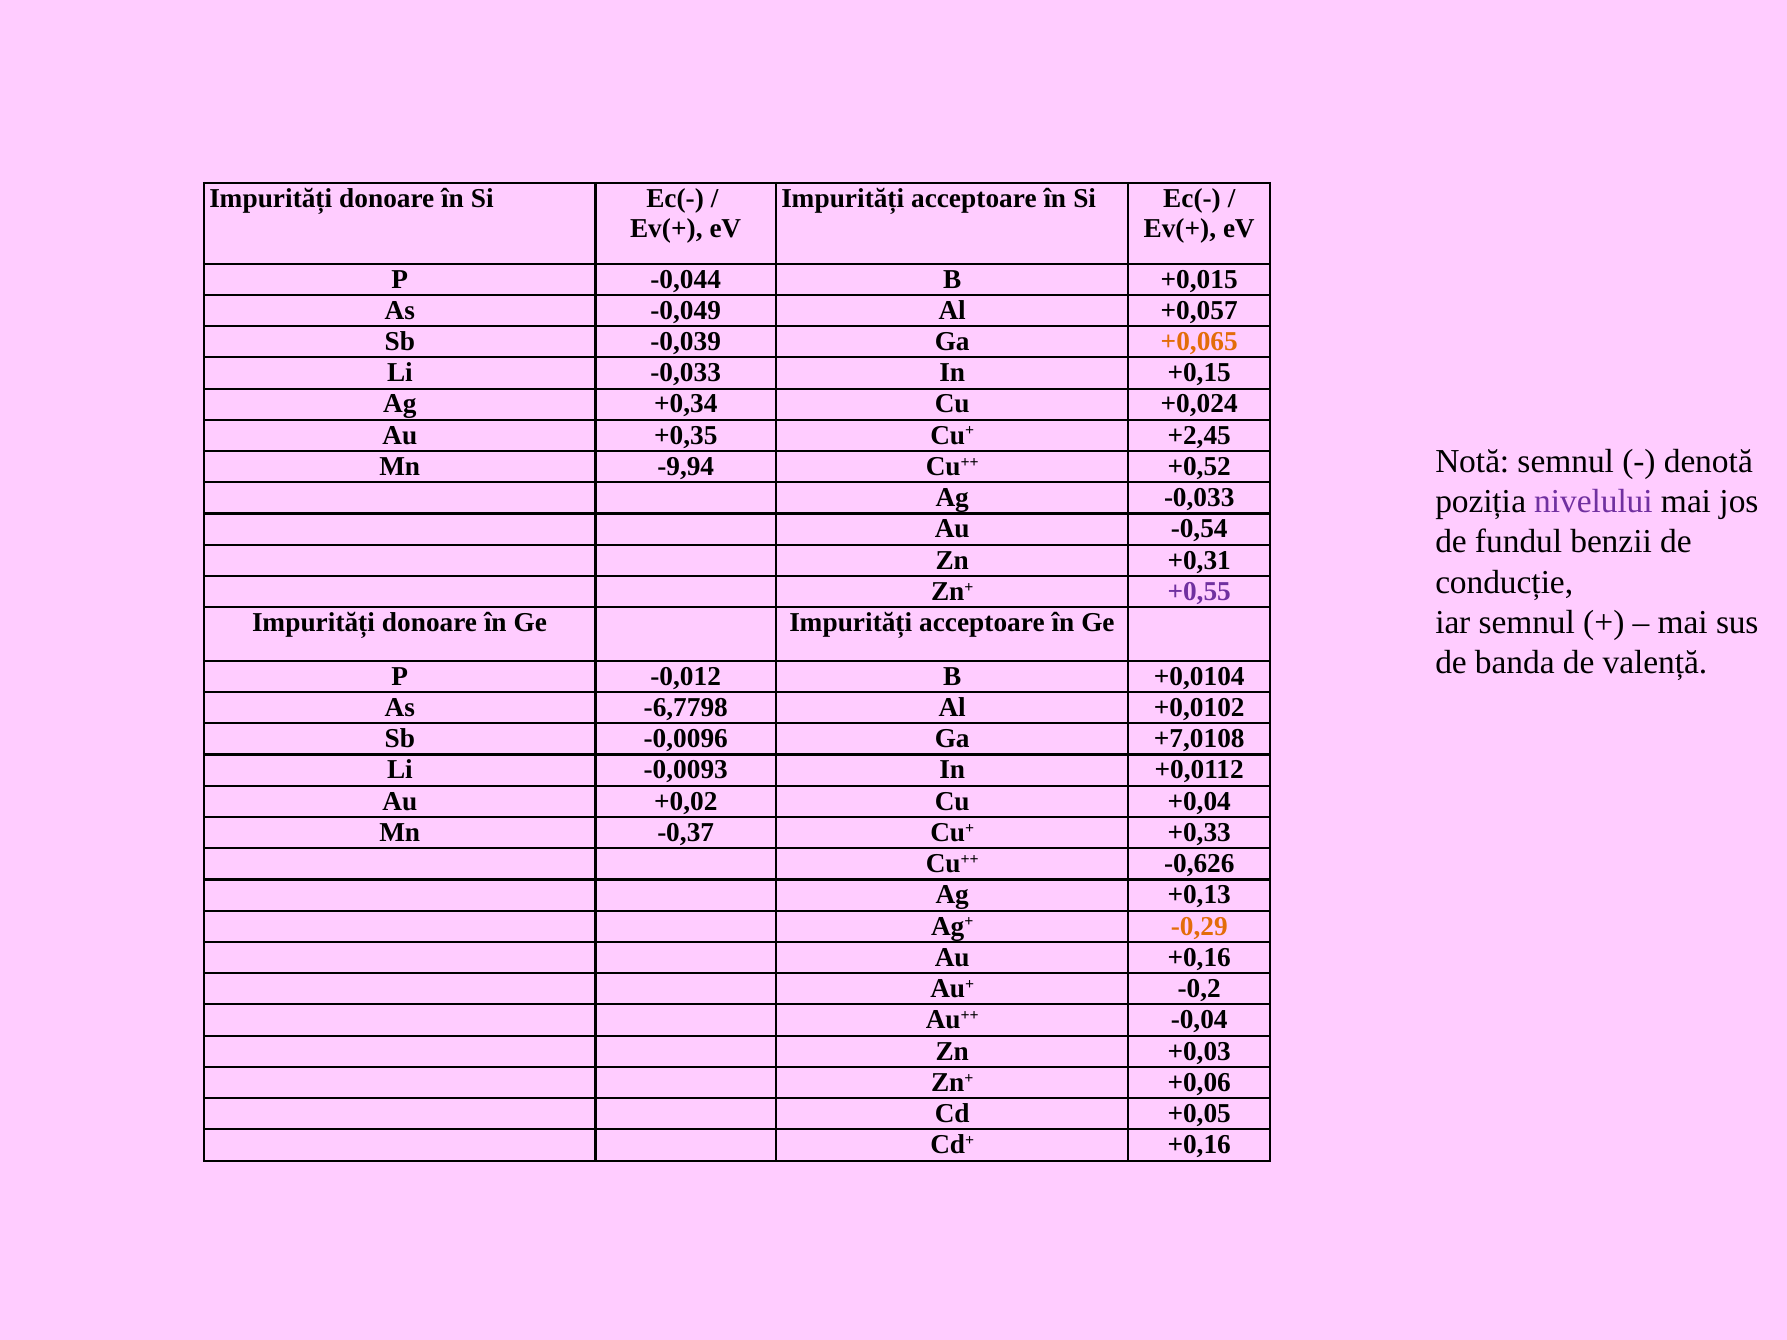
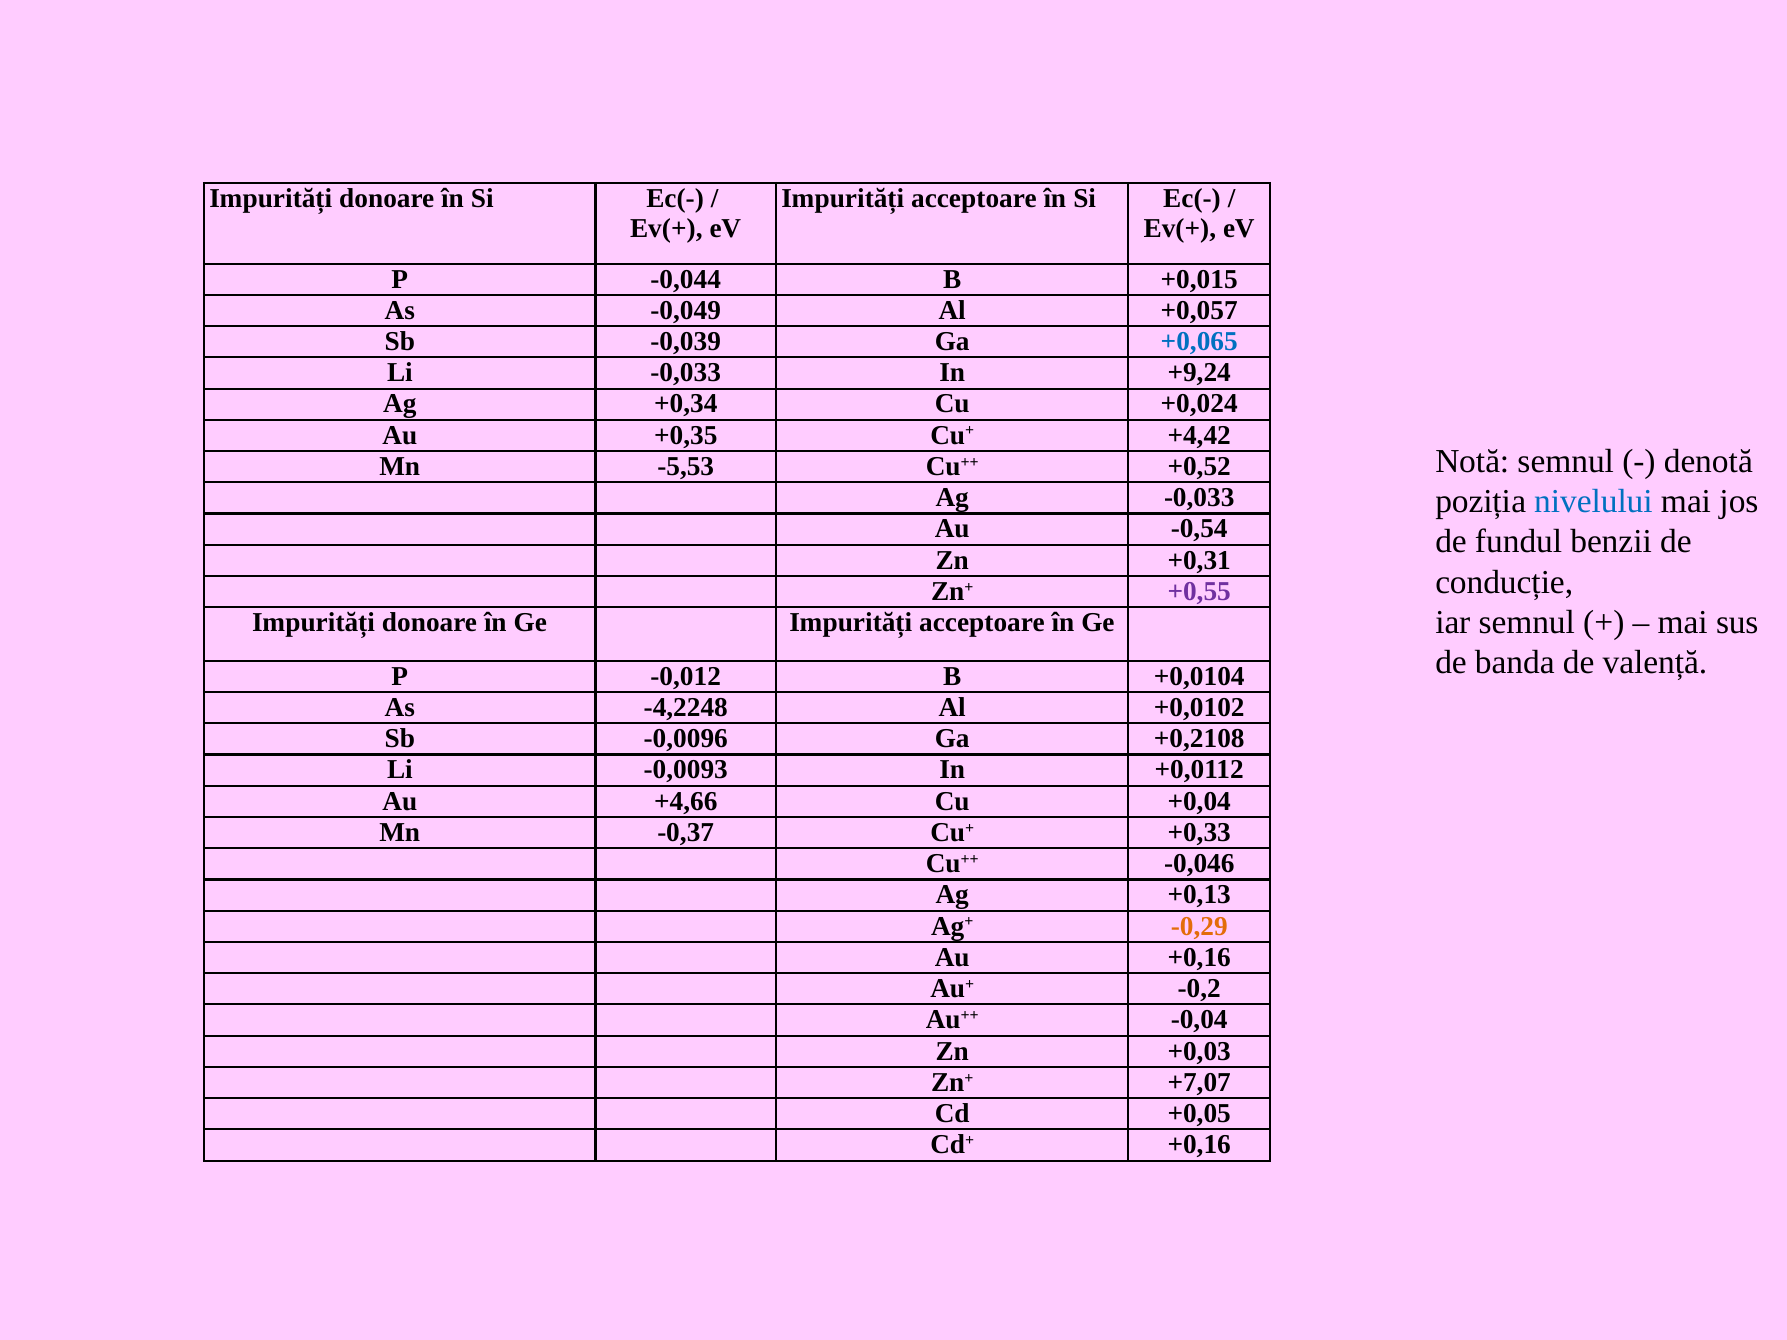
+0,065 colour: orange -> blue (1199, 342)
+0,15: +0,15 -> +9,24 (1199, 373)
+2,45: +2,45 -> +4,42 (1199, 435)
-9,94: -9,94 -> -5,53 (686, 467)
nivelului colour: purple -> blue (1593, 502)
-6,7798: -6,7798 -> -4,2248 (686, 708)
+7,0108: +7,0108 -> +0,2108 (1199, 739)
+0,02: +0,02 -> +4,66 (686, 801)
-0,626: -0,626 -> -0,046 (1199, 864)
+0,06: +0,06 -> +7,07 (1199, 1082)
